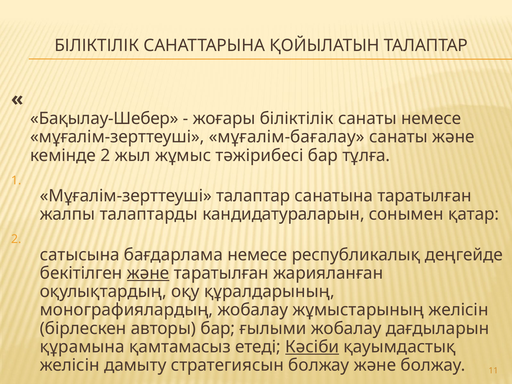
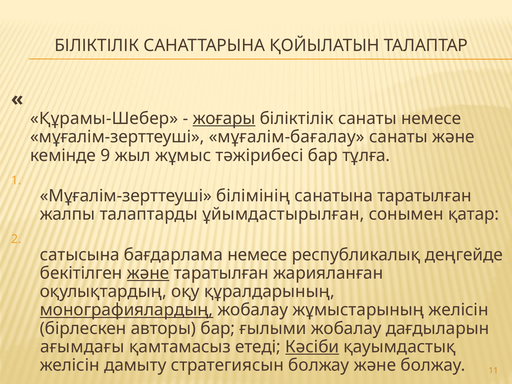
Бақылау-Шебер: Бақылау-Шебер -> Құрамы-Шебер (104, 119)
жоғары underline: none -> present (224, 119)
кемінде 2: 2 -> 9 (105, 155)
Мұғалім-зерттеуші талаптар: талаптар -> білімінің (253, 196)
кандидатураларын: кандидатураларын -> ұйымдастырылған (283, 214)
монографиялардың underline: none -> present (127, 310)
құрамына: құрамына -> ағымдағы (82, 347)
